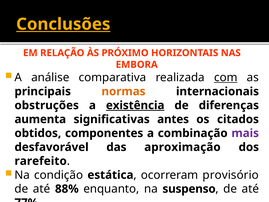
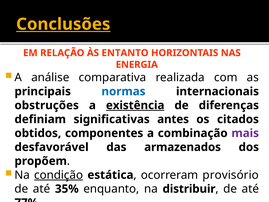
PRÓXIMO: PRÓXIMO -> ENTANTO (125, 53)
EMBORA: EMBORA -> ENERGIA (137, 65)
com underline: present -> none (226, 77)
normas colour: orange -> blue (123, 91)
aumenta: aumenta -> definiam (40, 119)
aproximação: aproximação -> armazenados (183, 147)
rarefeito: rarefeito -> propõem (41, 161)
condição underline: none -> present (59, 175)
88%: 88% -> 35% (67, 189)
suspenso: suspenso -> distribuir (189, 189)
